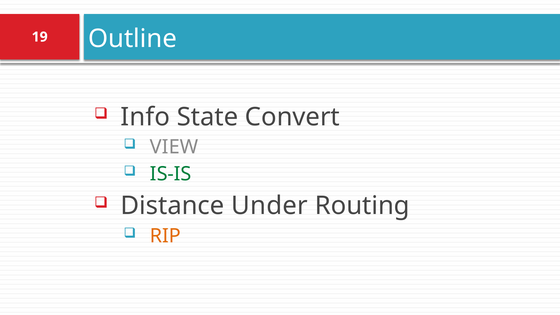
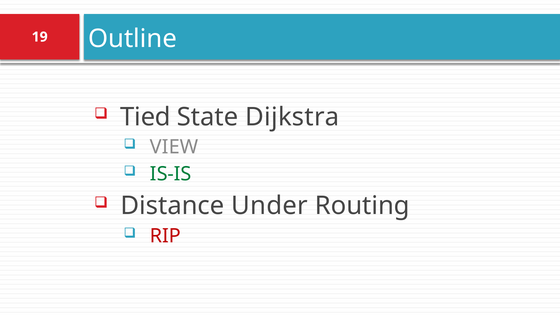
Info: Info -> Tied (145, 117)
Convert: Convert -> Dijkstra (292, 117)
RIP colour: orange -> red (165, 236)
